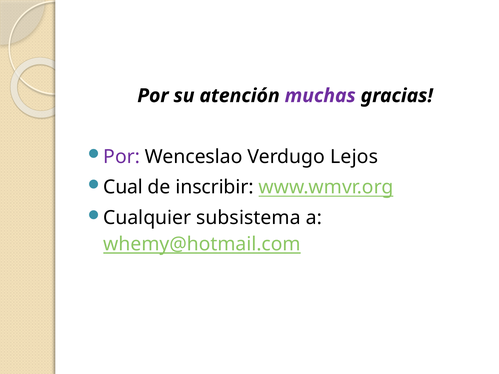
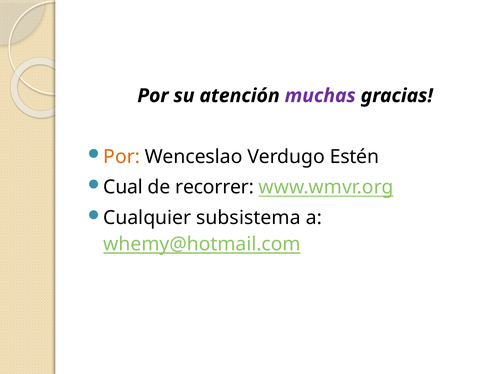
Por colour: purple -> orange (122, 157)
Lejos: Lejos -> Estén (354, 157)
inscribir: inscribir -> recorrer (215, 187)
